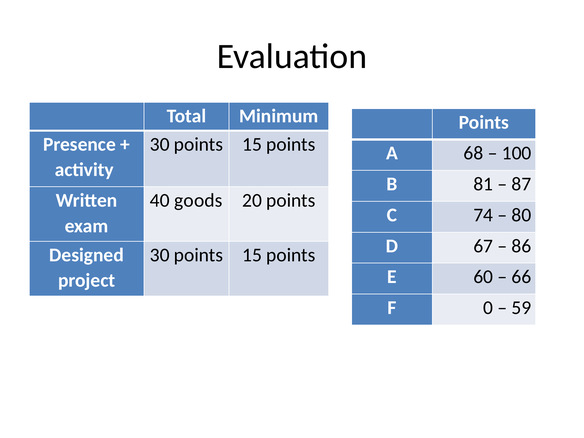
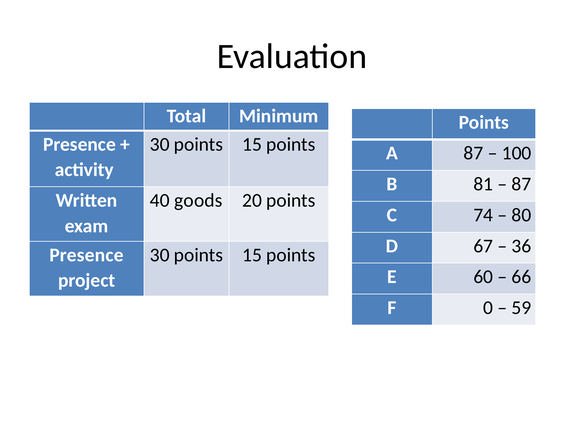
A 68: 68 -> 87 (473, 153)
86: 86 -> 36 (521, 246)
Designed: Designed -> Presence (87, 255)
